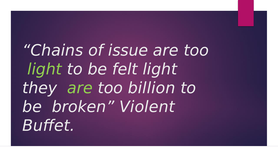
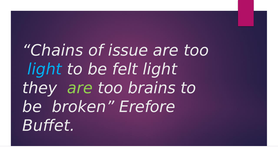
light colour: light green -> light blue (45, 69)
billion: billion -> brains (152, 88)
Violent: Violent -> Erefore (147, 107)
